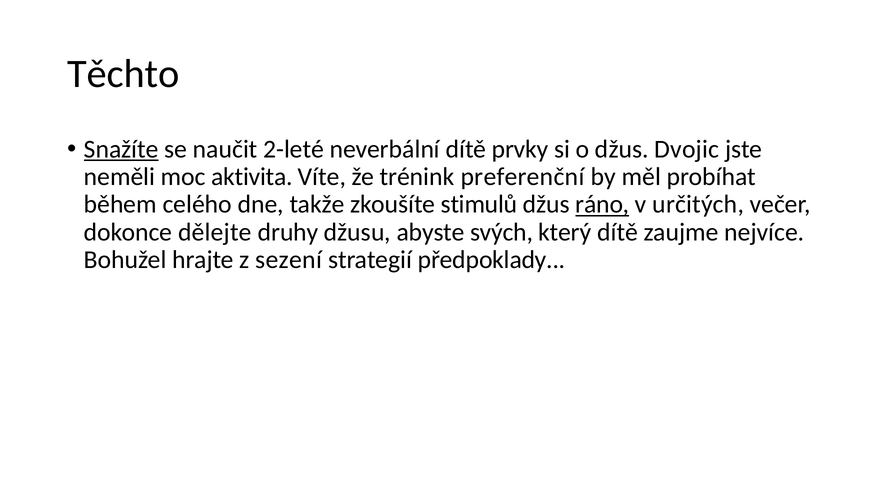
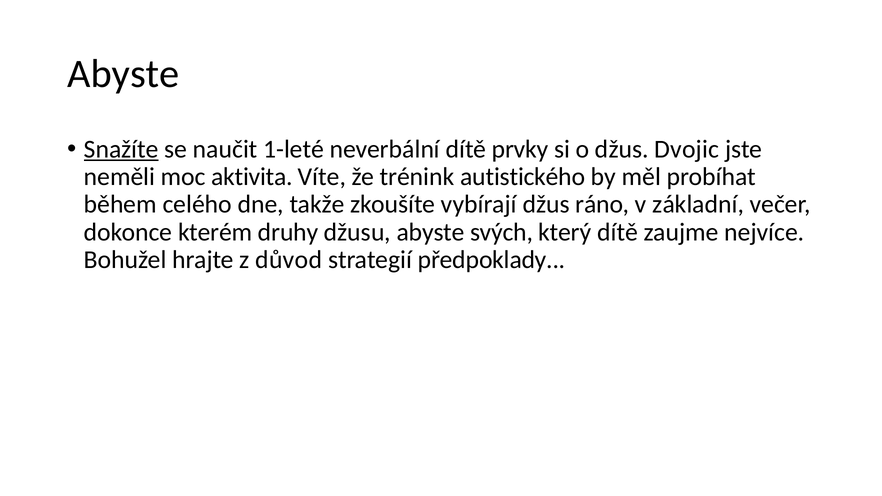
Těchto: Těchto -> Abyste (123, 74)
2-leté: 2-leté -> 1-leté (294, 149)
preferenční: preferenční -> autistického (523, 177)
stimulů: stimulů -> vybírají (479, 205)
ráno underline: present -> none (602, 205)
určitých: určitých -> základní (698, 205)
dělejte: dělejte -> kterém (215, 232)
sezení: sezení -> důvod (289, 260)
